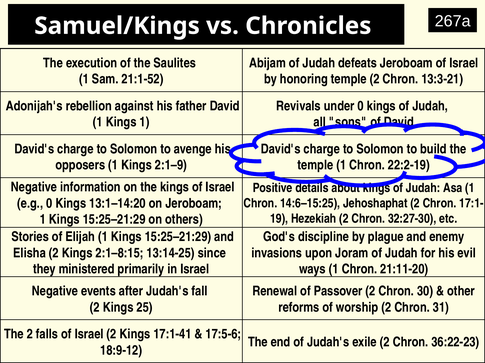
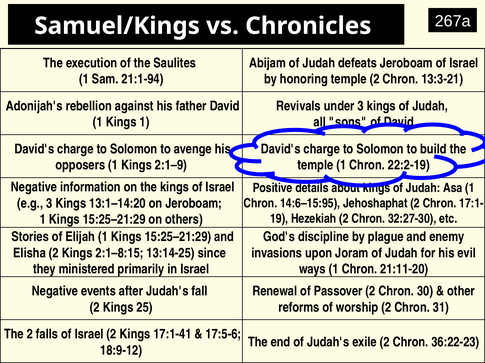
21:1-52: 21:1-52 -> 21:1-94 (142, 79)
under 0: 0 -> 3 (361, 106)
e.g 0: 0 -> 3 (49, 204)
14:6–15:25: 14:6–15:25 -> 14:6–15:95 (310, 204)
